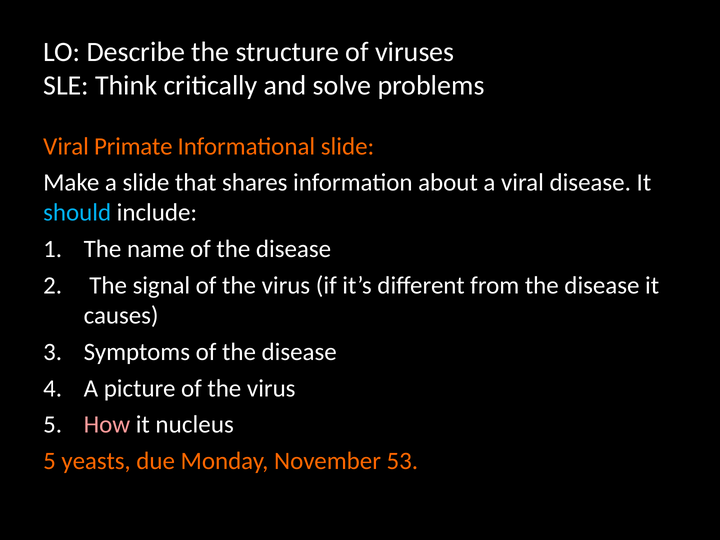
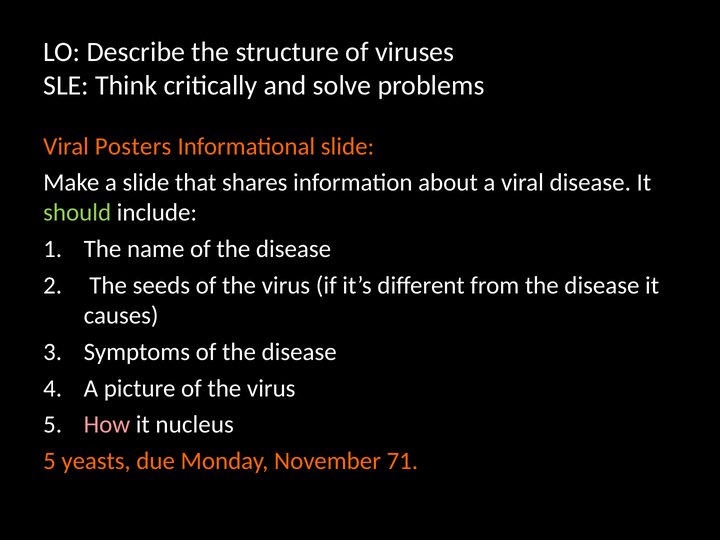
Primate: Primate -> Posters (133, 146)
should colour: light blue -> light green (77, 213)
signal: signal -> seeds (161, 286)
53: 53 -> 71 (402, 461)
